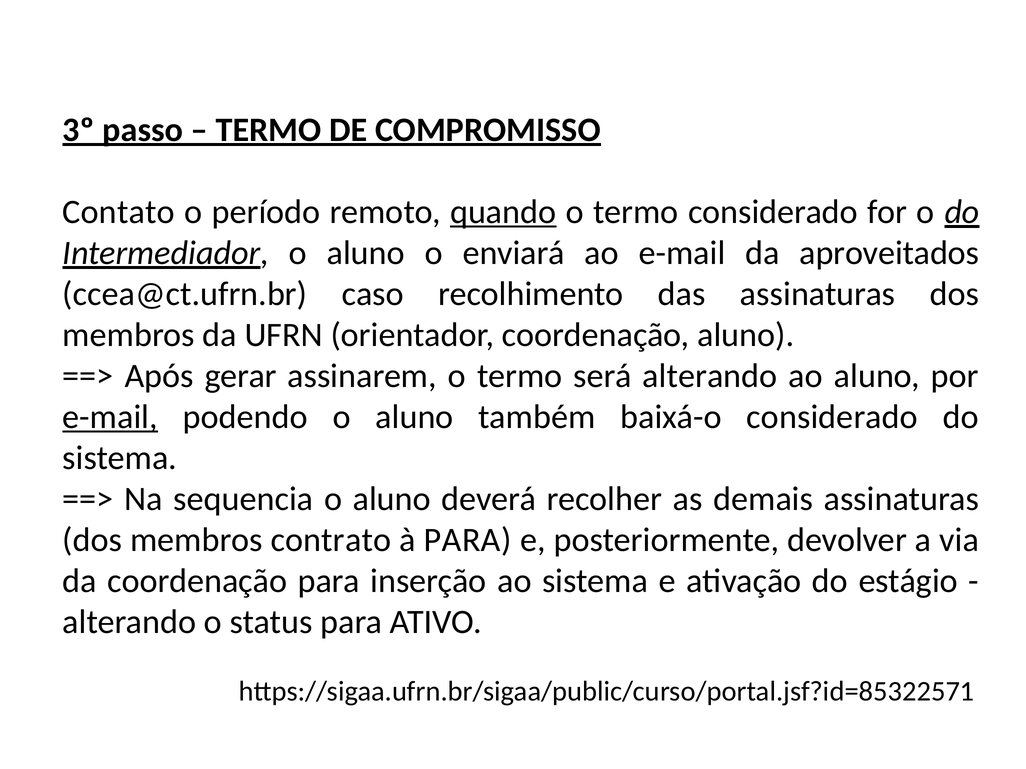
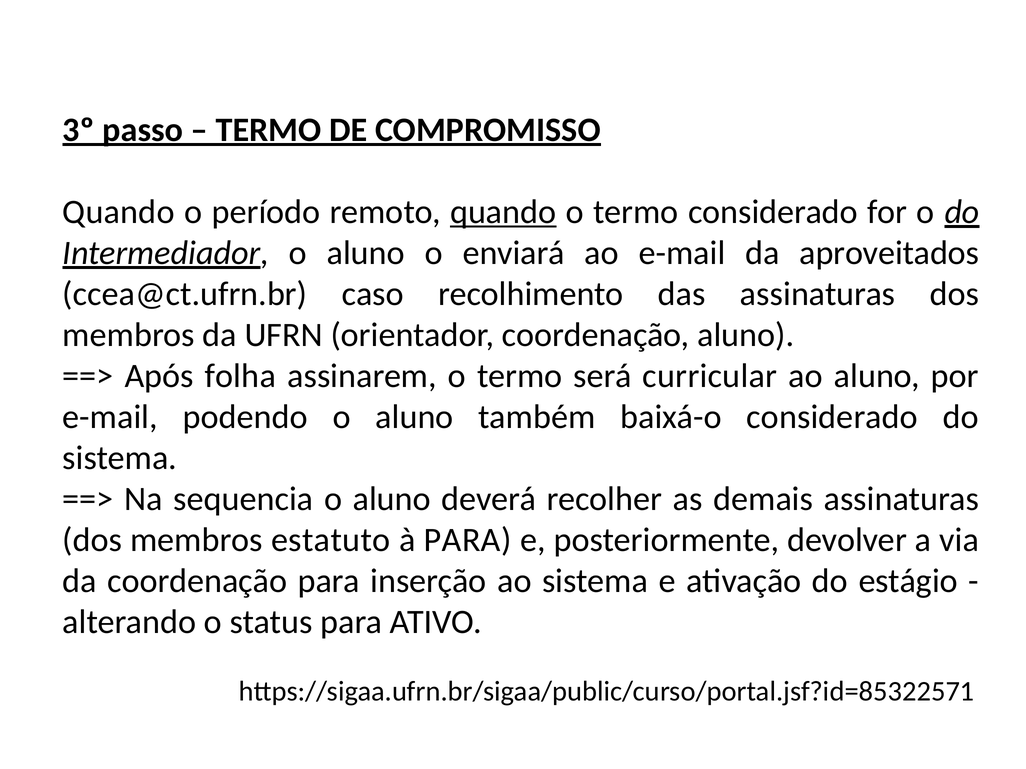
Contato: Contato -> Quando (119, 212)
gerar: gerar -> folha (240, 376)
será alterando: alterando -> curricular (710, 376)
e-mail underline: present -> none (110, 417)
contrato: contrato -> estatuto (331, 540)
